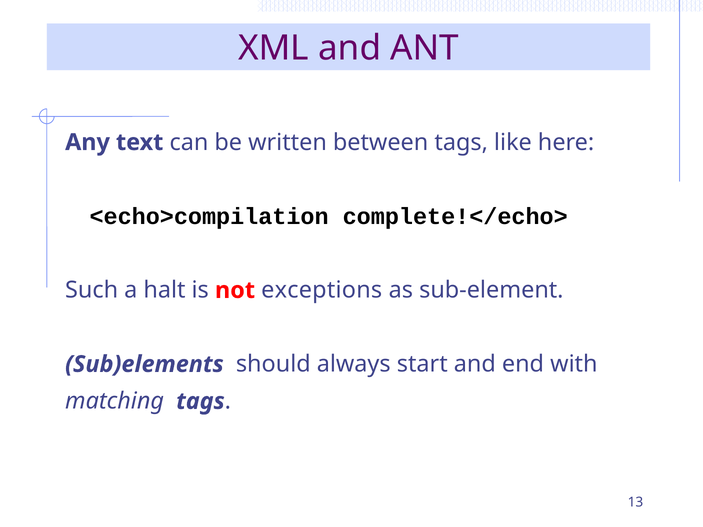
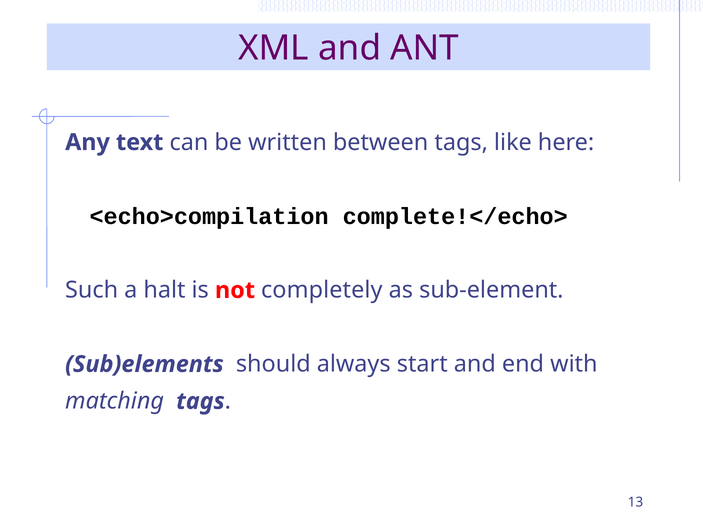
exceptions: exceptions -> completely (322, 290)
